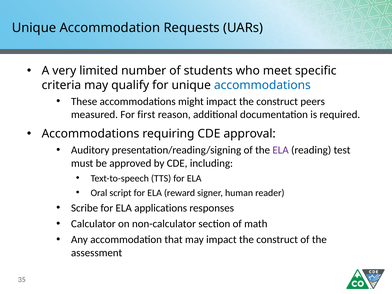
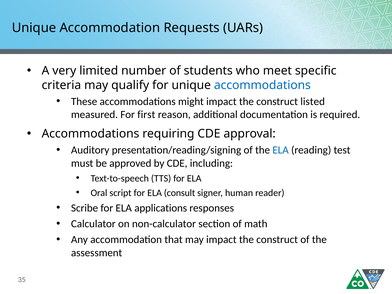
peers: peers -> listed (313, 101)
ELA colour: purple -> blue (281, 150)
reward: reward -> consult (180, 193)
